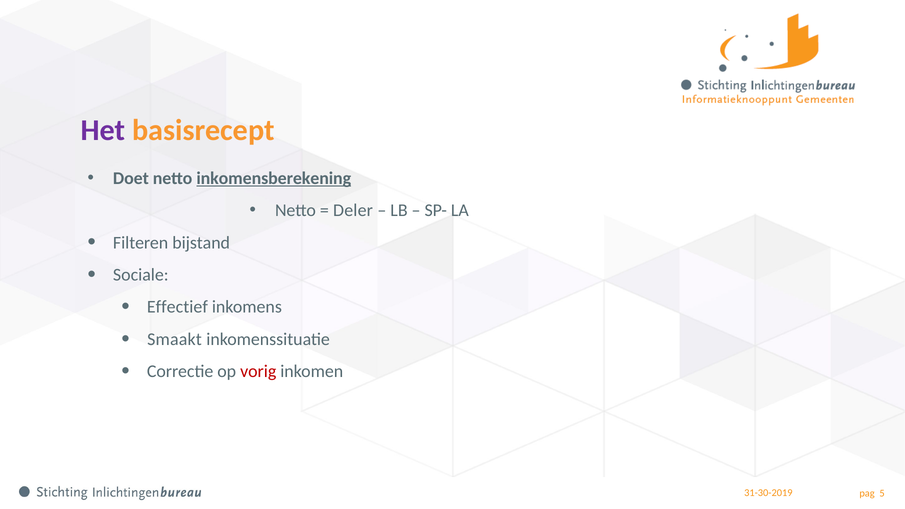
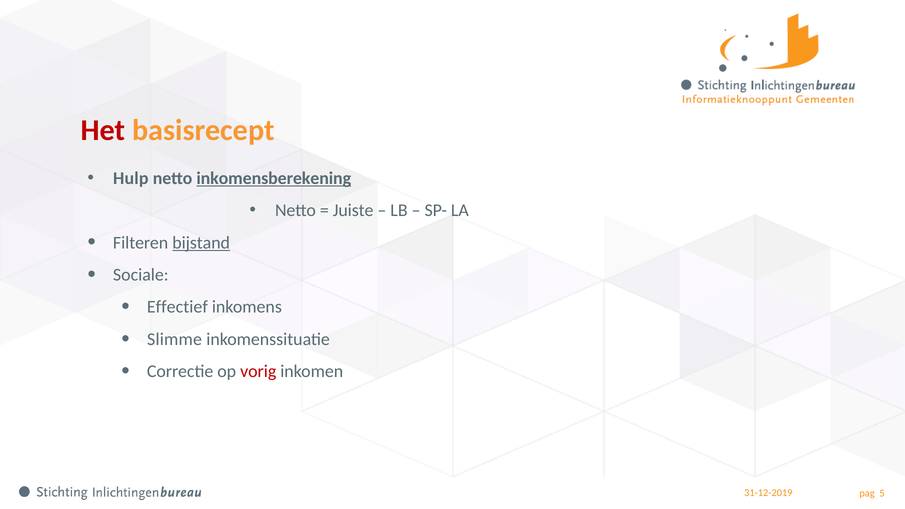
Het colour: purple -> red (103, 130)
Doet: Doet -> Hulp (131, 178)
Deler: Deler -> Juiste (353, 210)
bijstand underline: none -> present (201, 243)
Smaakt: Smaakt -> Slimme (175, 339)
31-30-2019: 31-30-2019 -> 31-12-2019 (768, 493)
